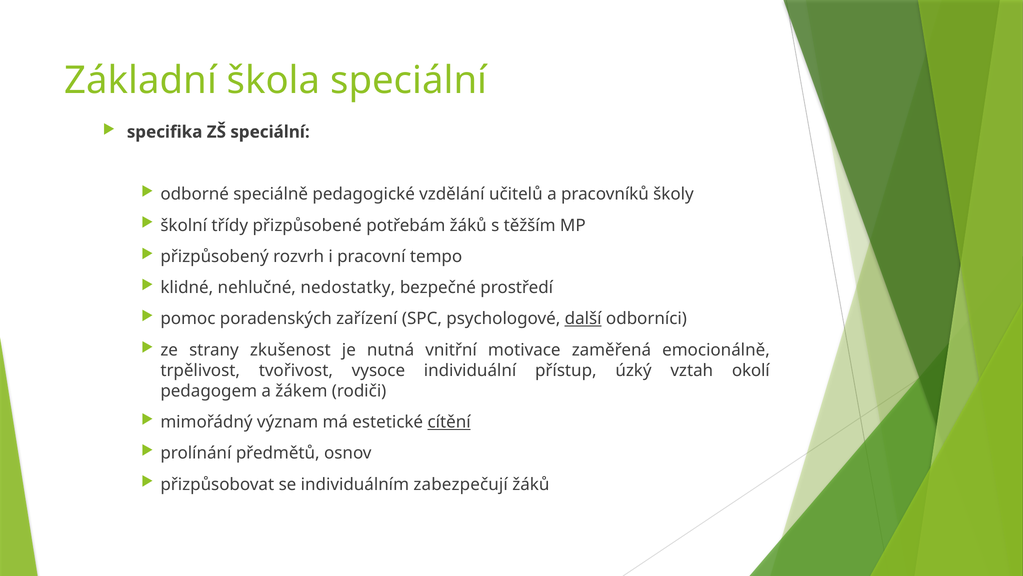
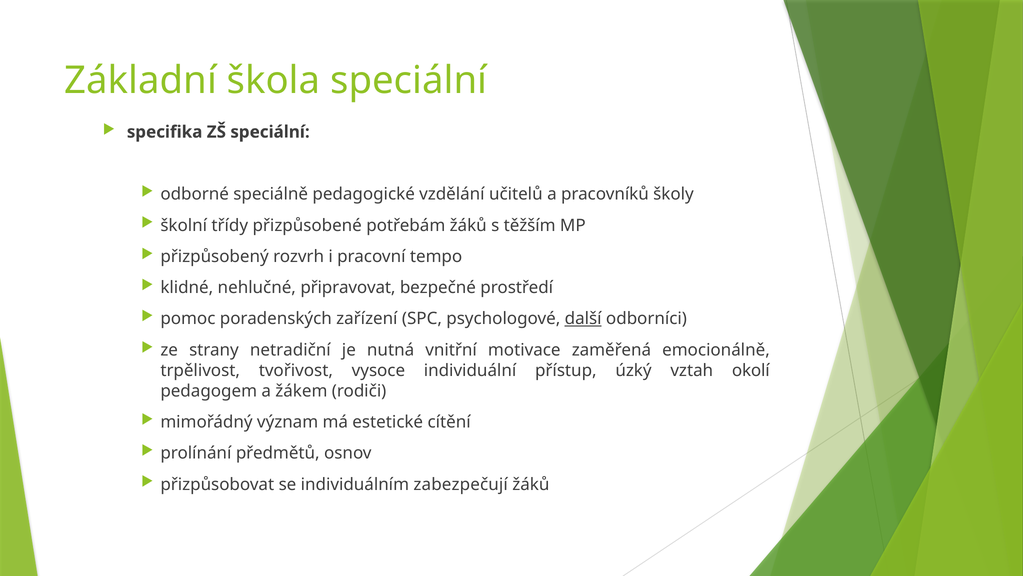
nedostatky: nedostatky -> připravovat (348, 287)
zkušenost: zkušenost -> netradiční (290, 350)
cítění underline: present -> none (449, 422)
